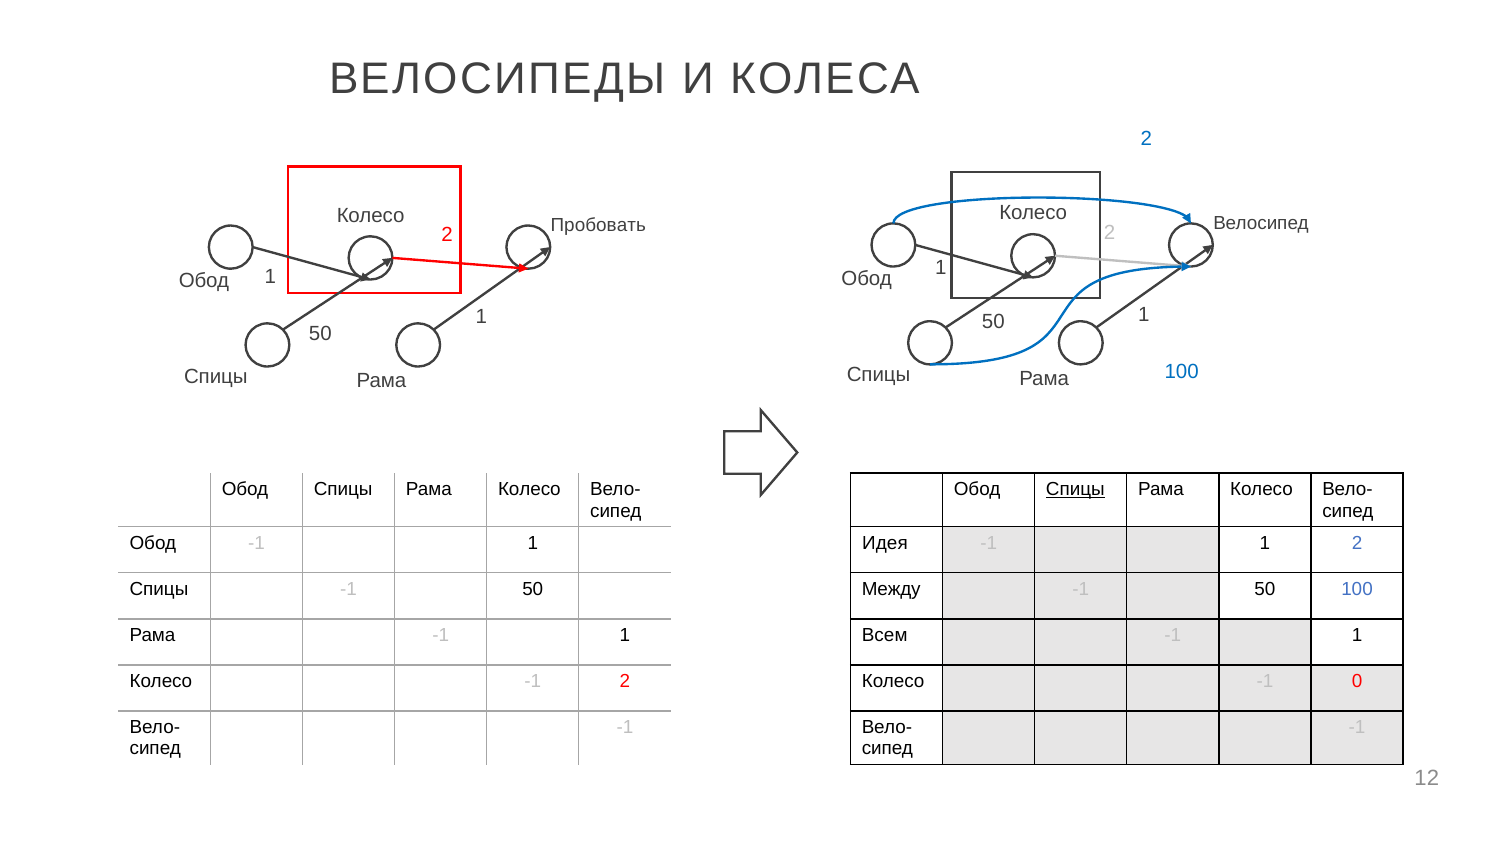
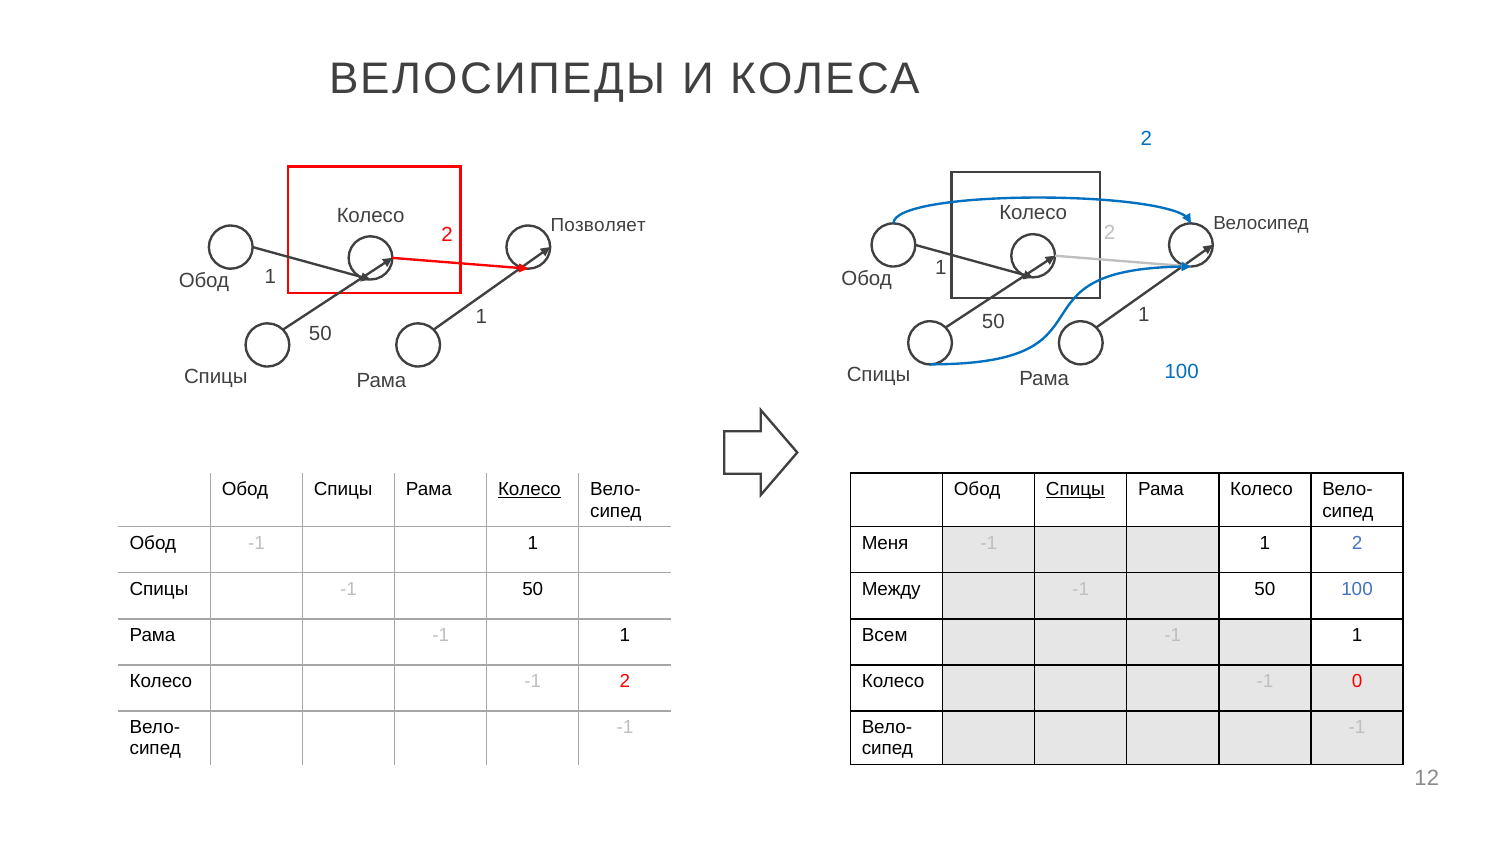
Пробовать: Пробовать -> Позволяет (598, 225)
Колесо underline: none -> present (529, 489)
Идея: Идея -> Меня (885, 543)
